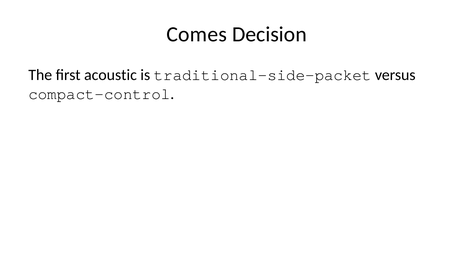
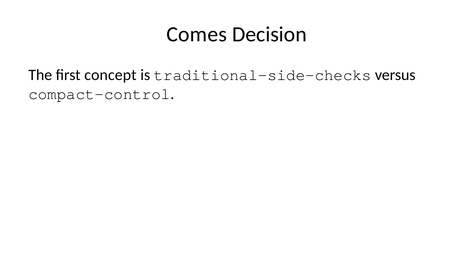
acoustic: acoustic -> concept (110, 75)
traditional-side-packet: traditional-side-packet -> traditional-side-checks (263, 75)
